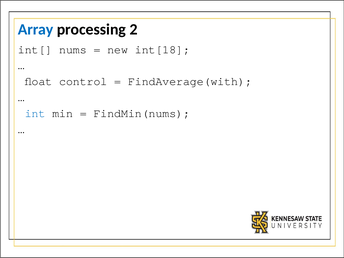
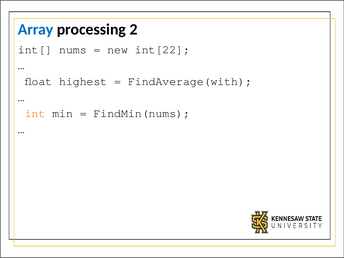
int[18: int[18 -> int[22 (162, 49)
control: control -> highest (83, 81)
int colour: blue -> orange (35, 113)
